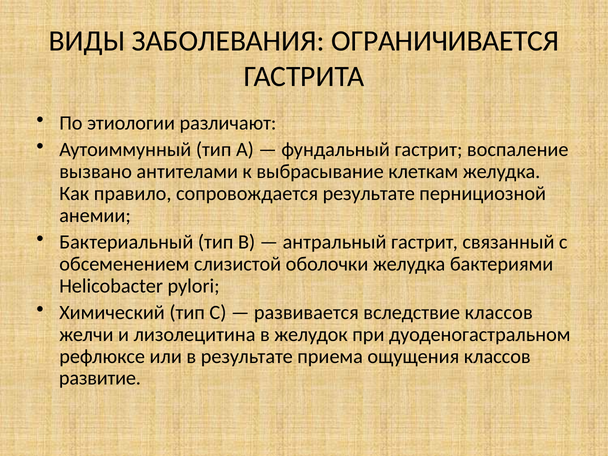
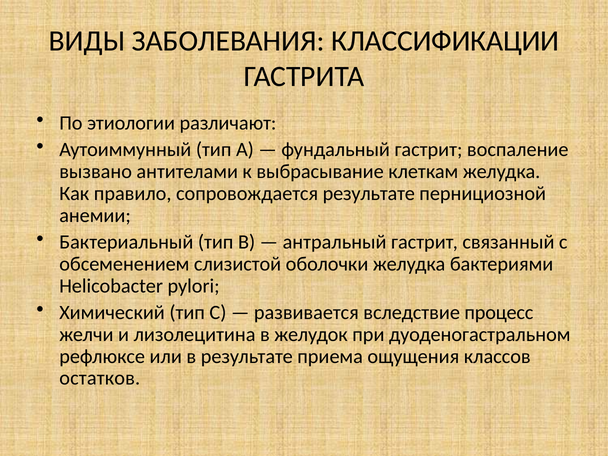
ОГРАНИЧИВАЕТСЯ: ОГРАНИЧИВАЕТСЯ -> КЛАССИФИКАЦИИ (445, 41)
вследствие классов: классов -> процесс (499, 313)
развитие: развитие -> остатков (100, 378)
